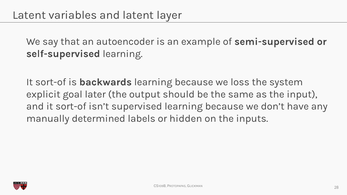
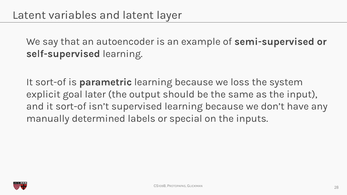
backwards: backwards -> parametric (106, 82)
hidden: hidden -> special (186, 119)
